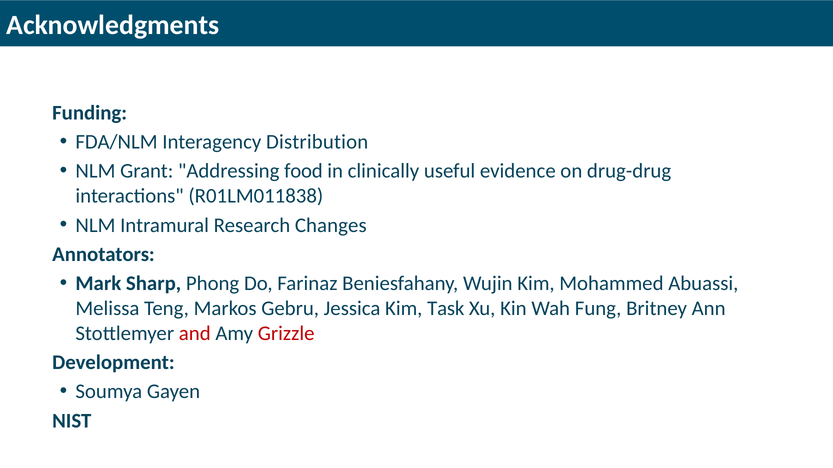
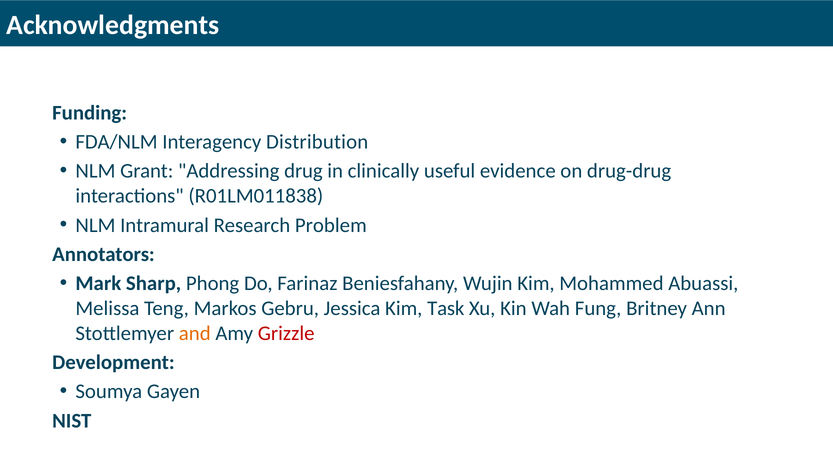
food: food -> drug (303, 171)
Changes: Changes -> Problem (331, 225)
and colour: red -> orange (195, 334)
